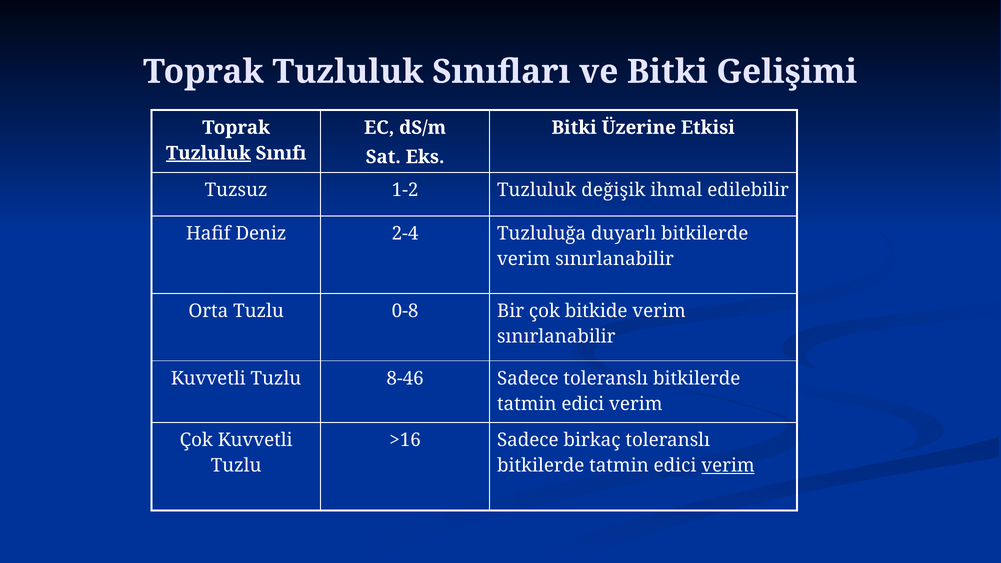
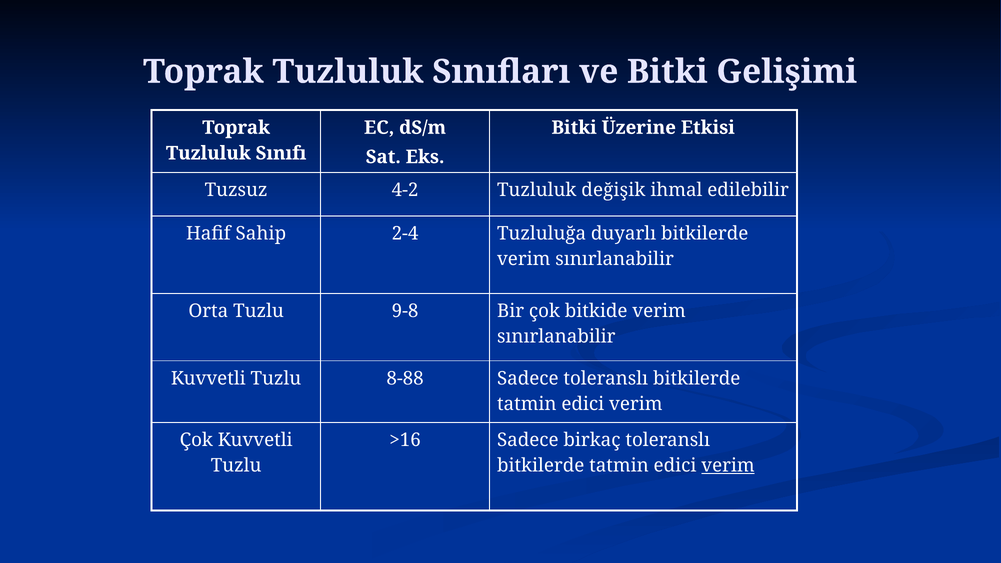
Tuzluluk underline: present -> none (208, 153)
1-2: 1-2 -> 4-2 (405, 190)
Deniz: Deniz -> Sahip (261, 234)
0-8: 0-8 -> 9-8 (405, 311)
8-46: 8-46 -> 8-88 (405, 378)
